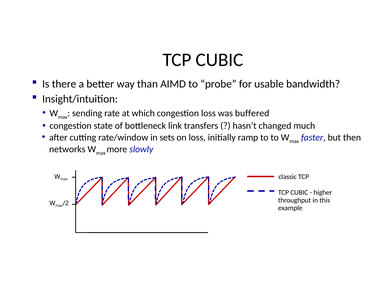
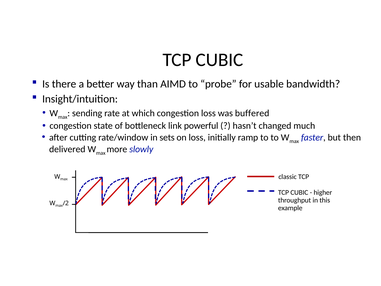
transfers: transfers -> powerful (201, 126)
networks: networks -> delivered (67, 149)
